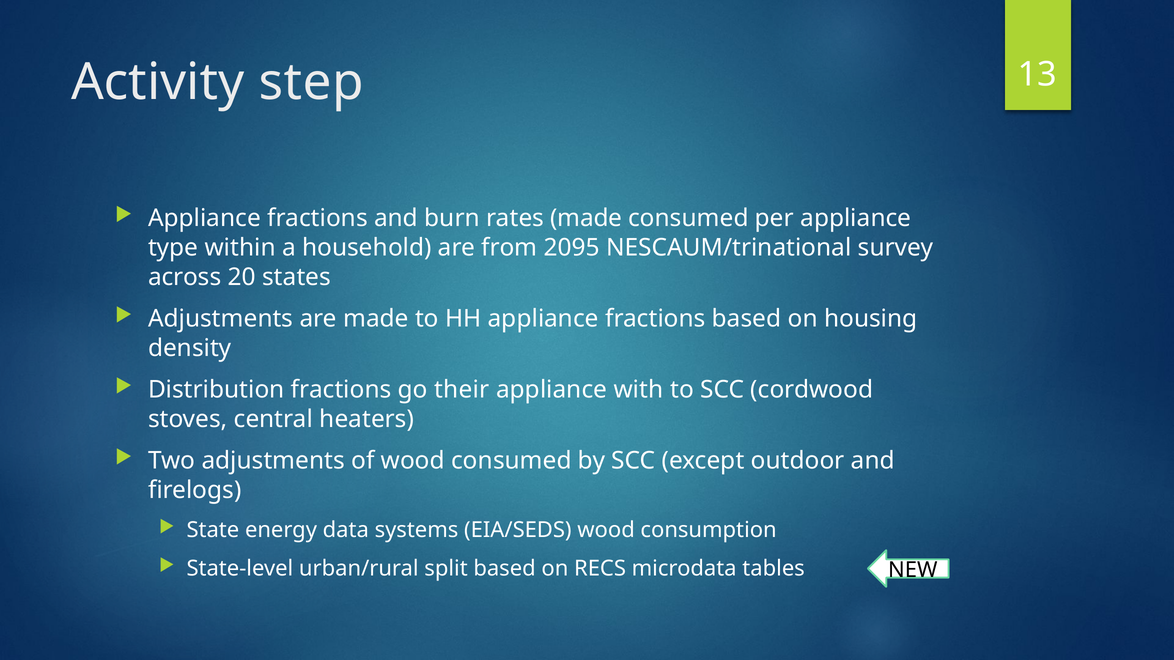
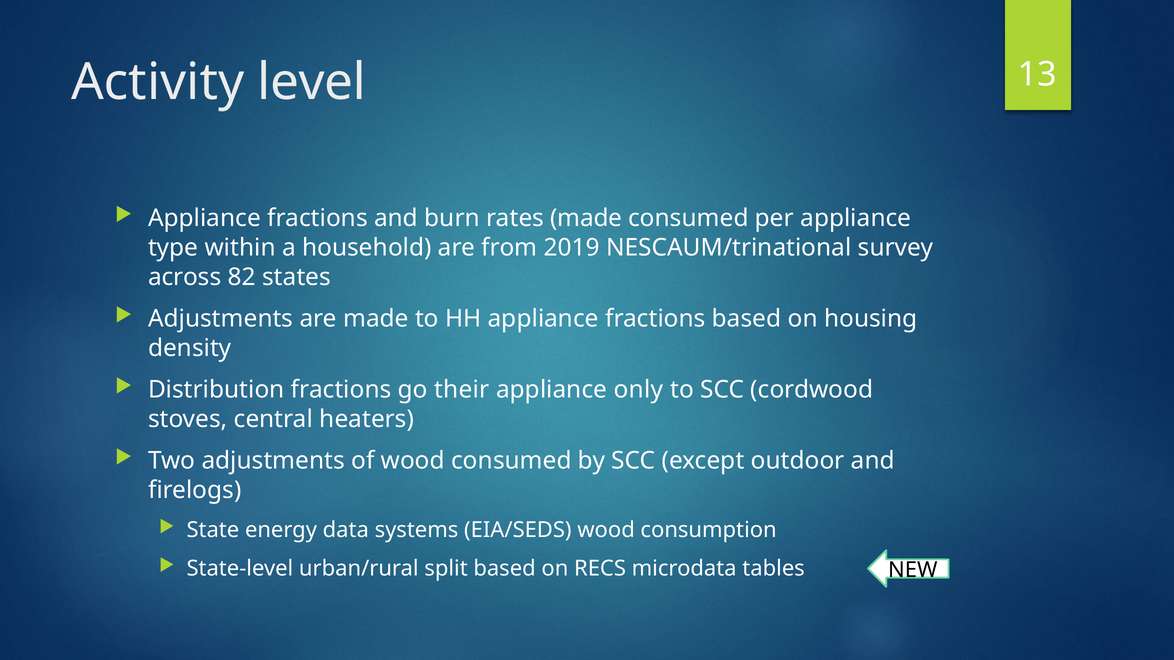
step: step -> level (312, 82)
2095: 2095 -> 2019 (572, 248)
20: 20 -> 82 (242, 277)
with: with -> only (639, 390)
